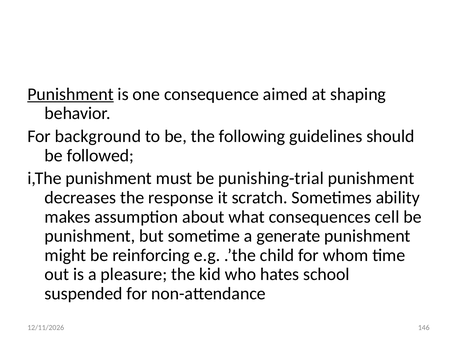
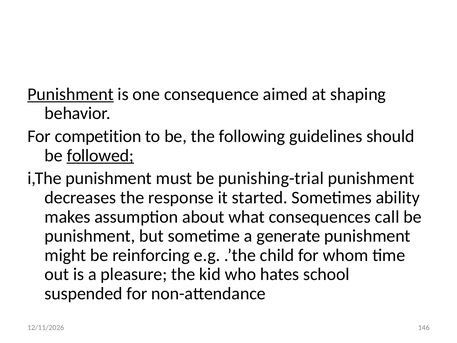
background: background -> competition (98, 136)
followed underline: none -> present (100, 155)
scratch: scratch -> started (260, 197)
cell: cell -> call (387, 217)
